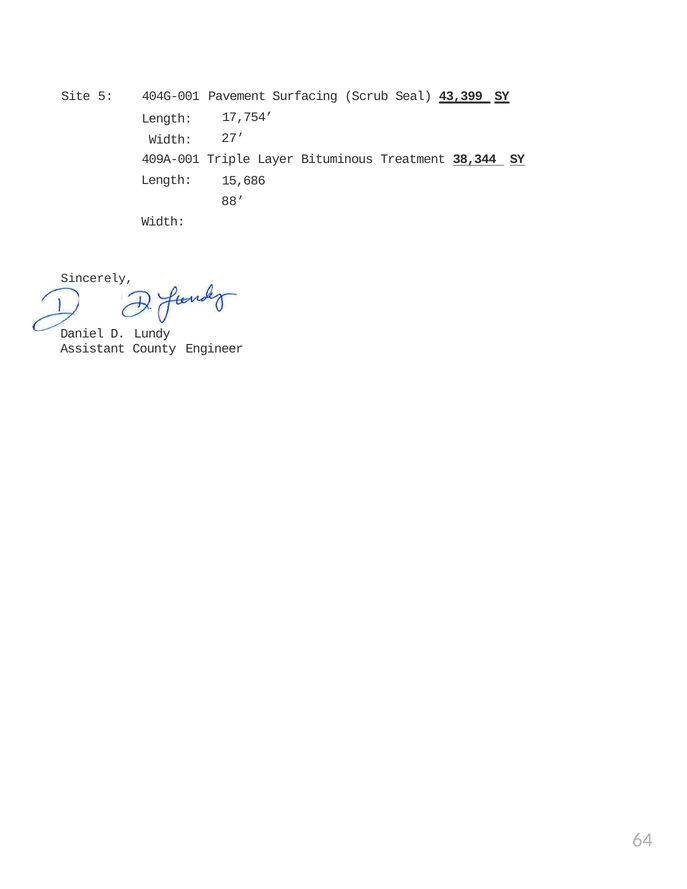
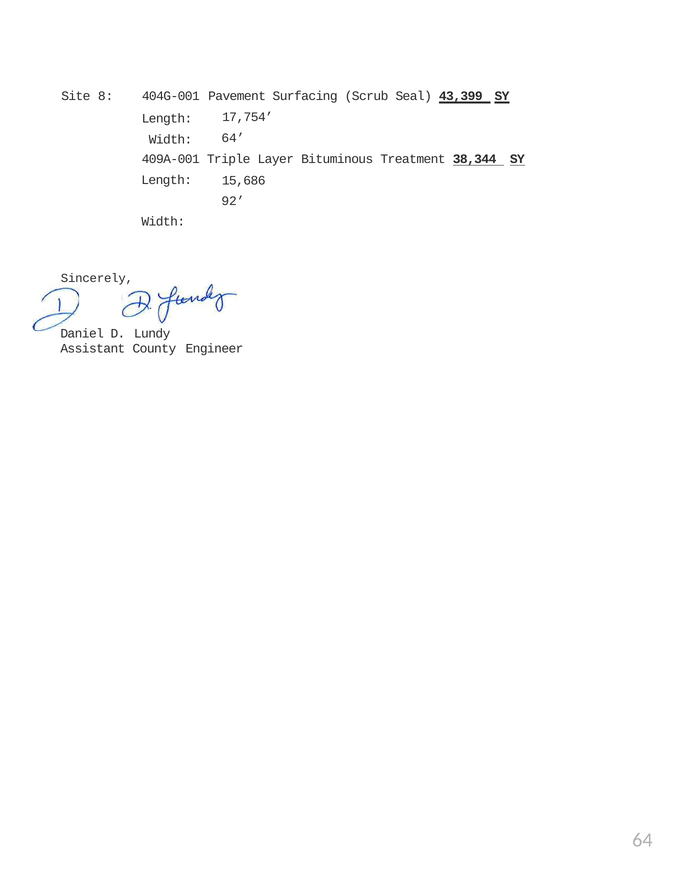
5: 5 -> 8 (106, 96)
27: 27 -> 64 (233, 138)
88: 88 -> 92 (233, 201)
